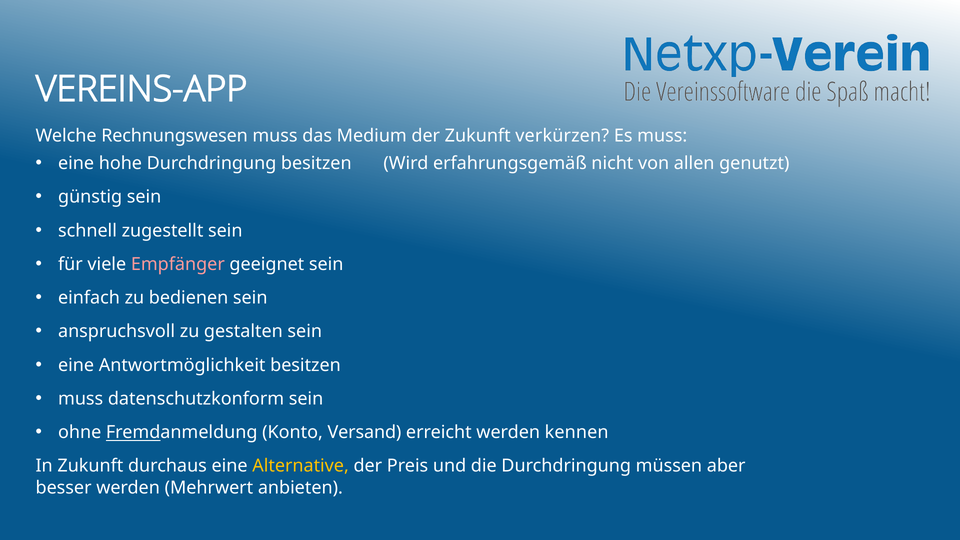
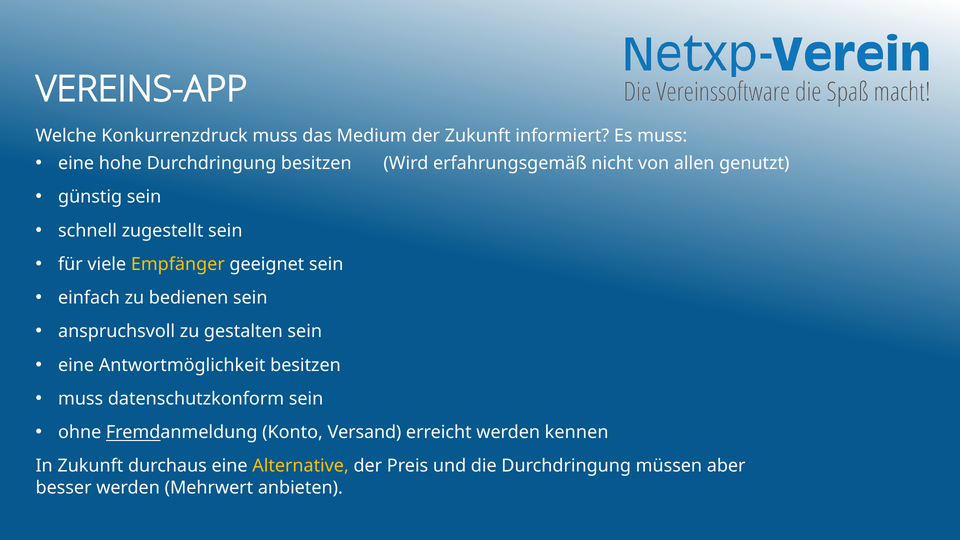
Rechnungswesen: Rechnungswesen -> Konkurrenzdruck (174, 136)
verkürzen: verkürzen -> informiert (562, 136)
Empfänger colour: pink -> yellow (178, 264)
